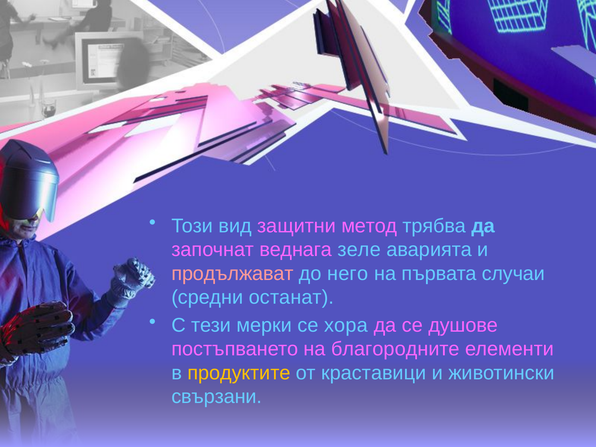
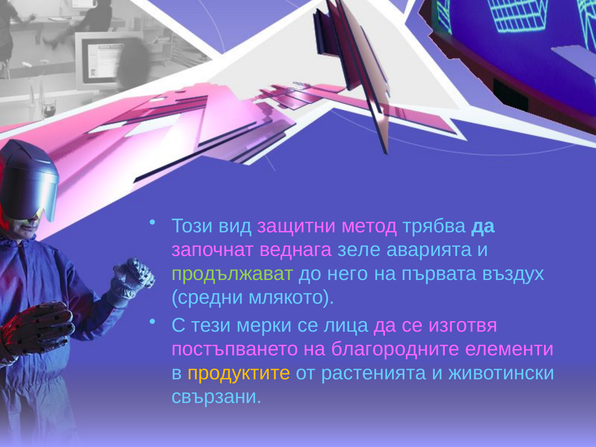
продължават colour: pink -> light green (232, 274)
случаи: случаи -> въздух (513, 274)
останат: останат -> млякото (292, 297)
хора: хора -> лица (346, 325)
душове: душове -> изготвя (463, 325)
краставици: краставици -> растенията (374, 373)
